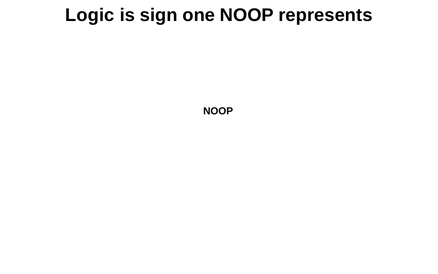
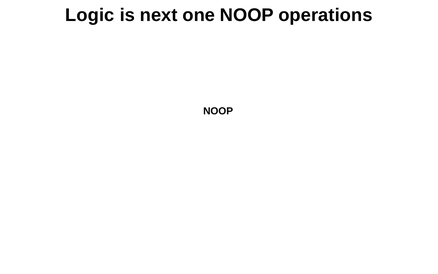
sign: sign -> next (159, 15)
represents: represents -> operations (325, 15)
